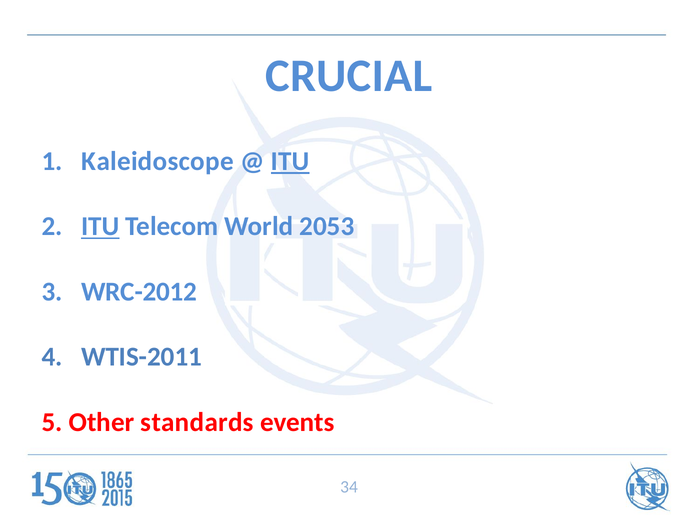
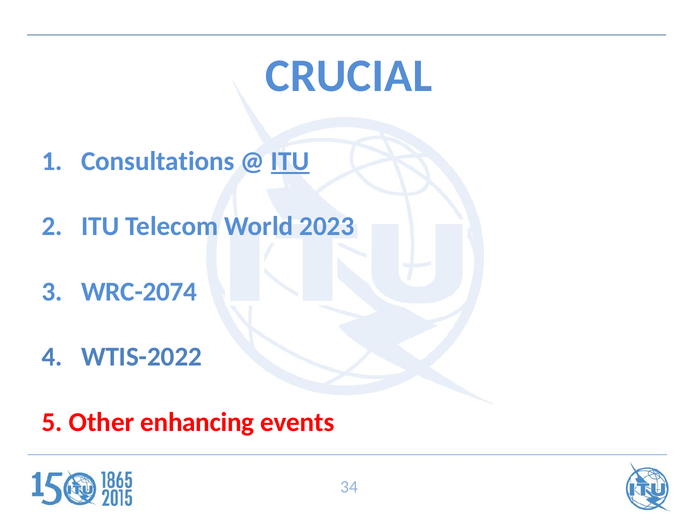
Kaleidoscope: Kaleidoscope -> Consultations (158, 161)
ITU underline: present -> none (100, 226)
2053: 2053 -> 2023 (327, 226)
WRC-2012: WRC-2012 -> WRC-2074 (139, 291)
WTIS-2011: WTIS-2011 -> WTIS-2022 (142, 357)
standards: standards -> enhancing (197, 422)
